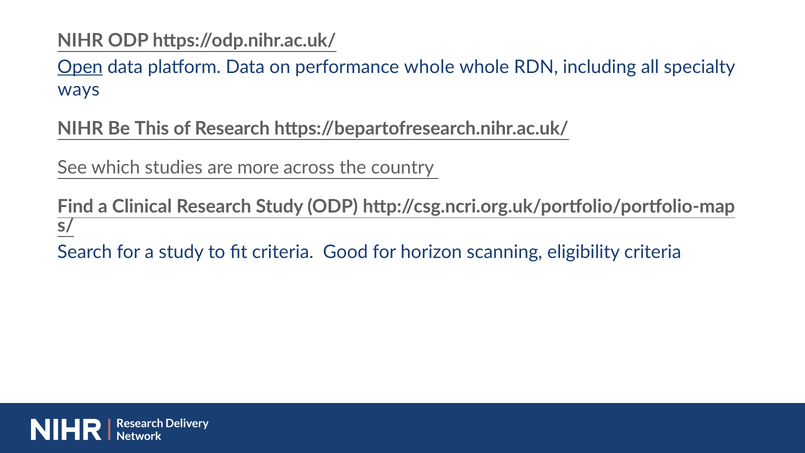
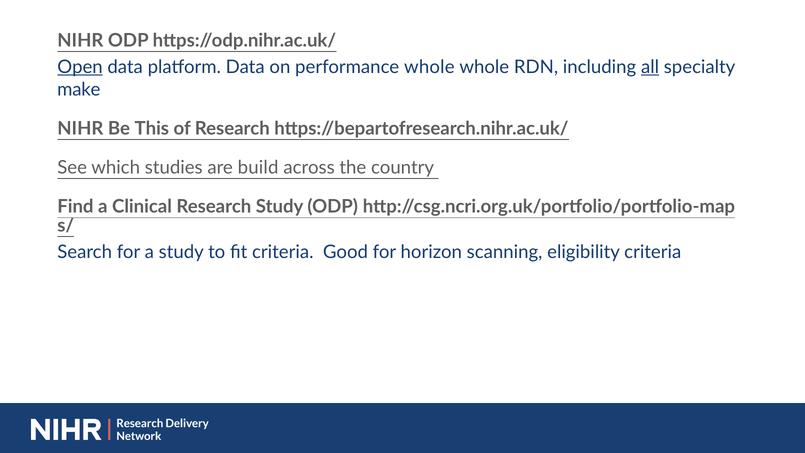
all underline: none -> present (650, 67)
ways: ways -> make (79, 89)
more: more -> build (258, 168)
